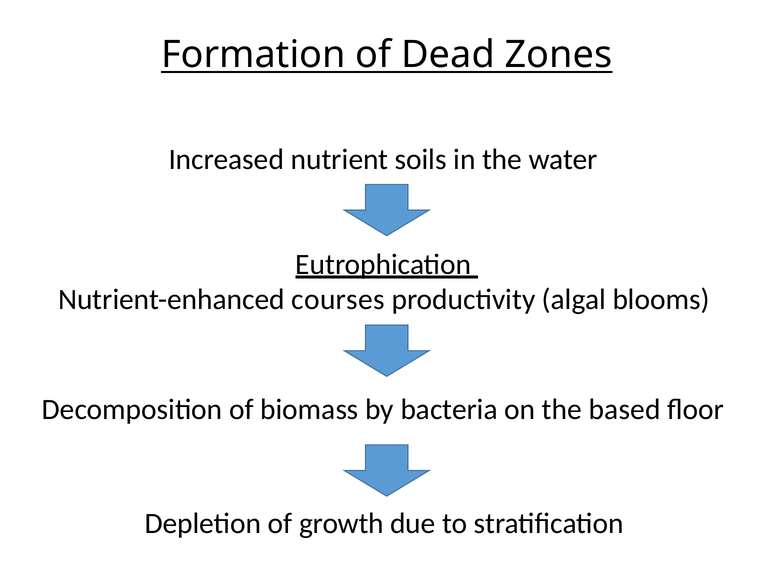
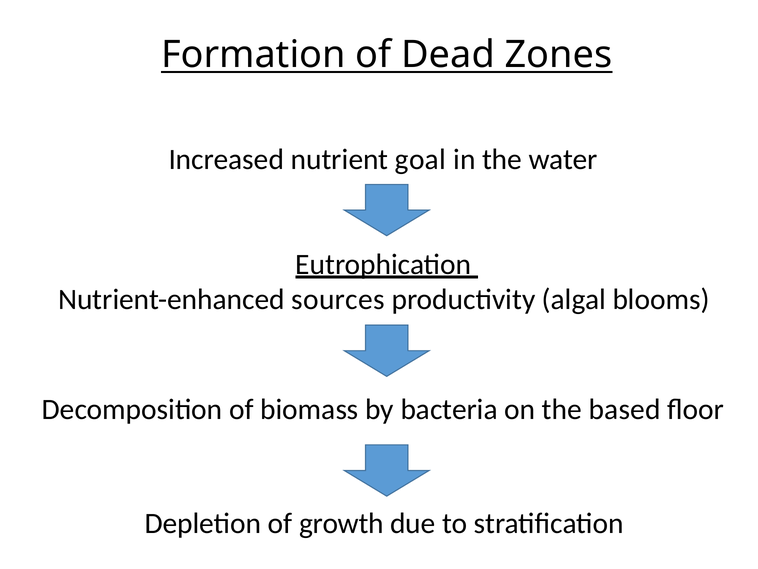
soils: soils -> goal (421, 159)
courses: courses -> sources (338, 299)
